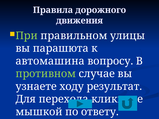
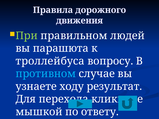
улицы: улицы -> людей (127, 36)
автомашина: автомашина -> троллейбуса (50, 61)
противном colour: light green -> light blue (46, 74)
